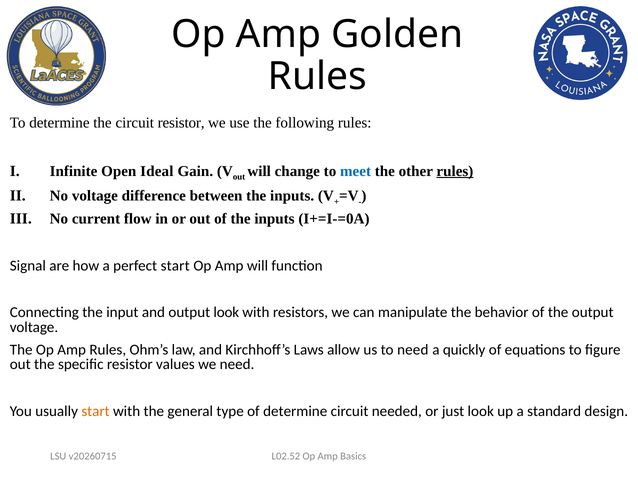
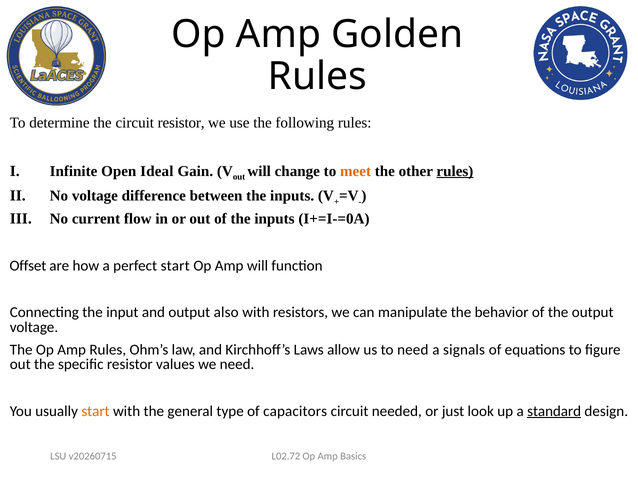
meet colour: blue -> orange (356, 171)
Signal: Signal -> Offset (28, 266)
output look: look -> also (226, 313)
quickly: quickly -> signals (464, 350)
of determine: determine -> capacitors (295, 412)
standard underline: none -> present (554, 412)
L02.52: L02.52 -> L02.72 (286, 457)
